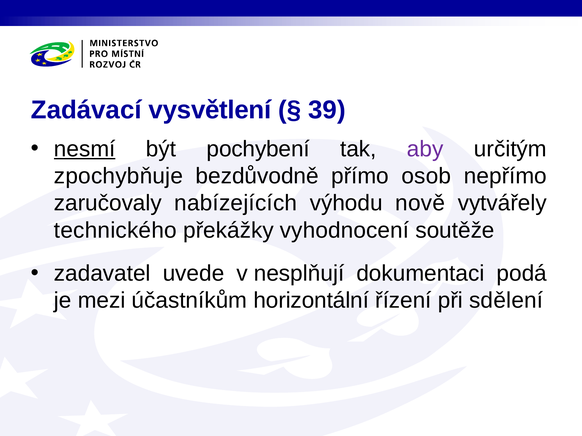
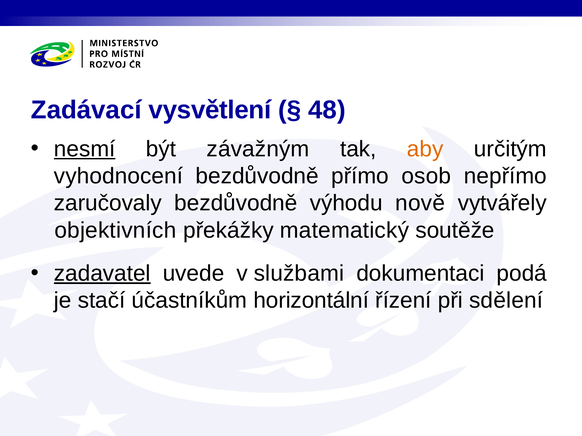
39: 39 -> 48 (327, 110)
pochybení: pochybení -> závažným (258, 149)
aby colour: purple -> orange (425, 149)
zpochybňuje: zpochybňuje -> vyhodnocení (119, 176)
zaručovaly nabízejících: nabízejících -> bezdůvodně (236, 203)
technického: technického -> objektivních (115, 230)
vyhodnocení: vyhodnocení -> matematický (344, 230)
zadavatel underline: none -> present (102, 274)
nesplňují: nesplňují -> službami (299, 274)
mezi: mezi -> stačí (102, 301)
